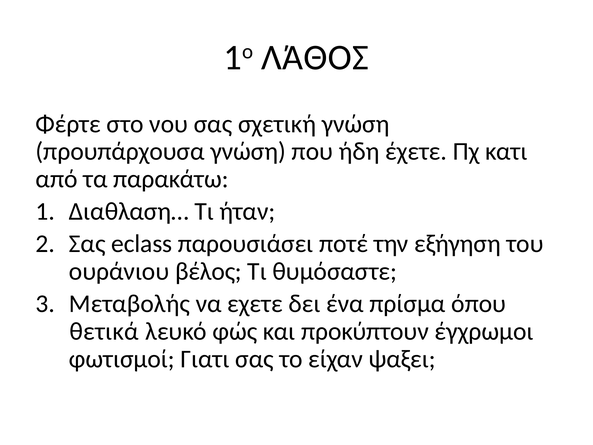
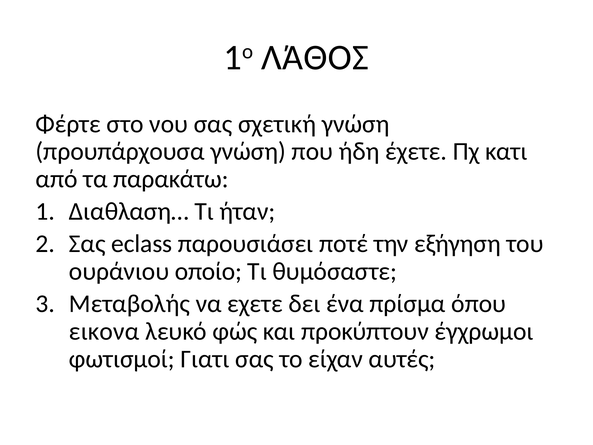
βέλος: βέλος -> οποίο (208, 271)
θετικά: θετικά -> εικονα (104, 331)
ψαξει: ψαξει -> αυτές (402, 359)
